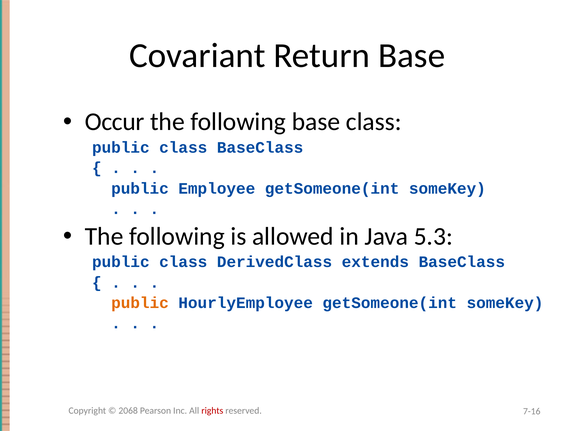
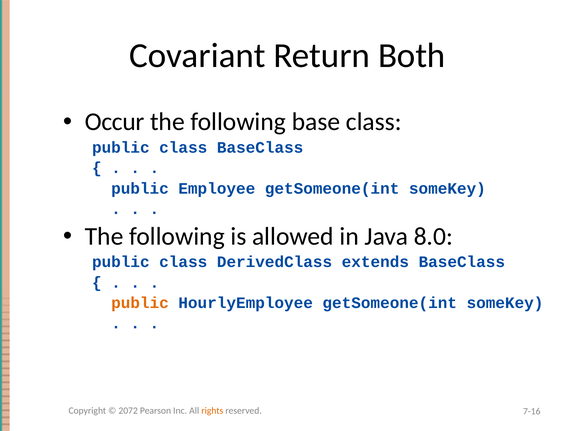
Return Base: Base -> Both (412, 56)
5.3: 5.3 -> 8.0 (433, 236)
2068: 2068 -> 2072 (128, 411)
rights colour: red -> orange (212, 411)
